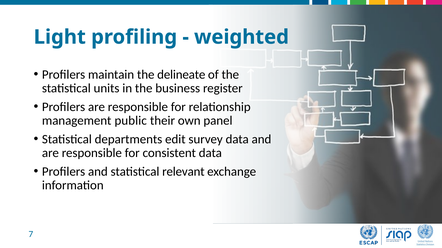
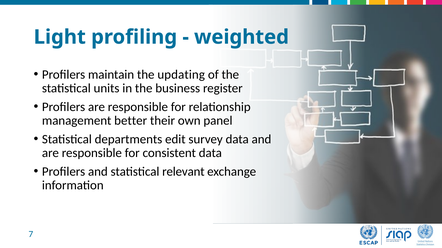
delineate: delineate -> updating (181, 75)
public: public -> better (131, 121)
